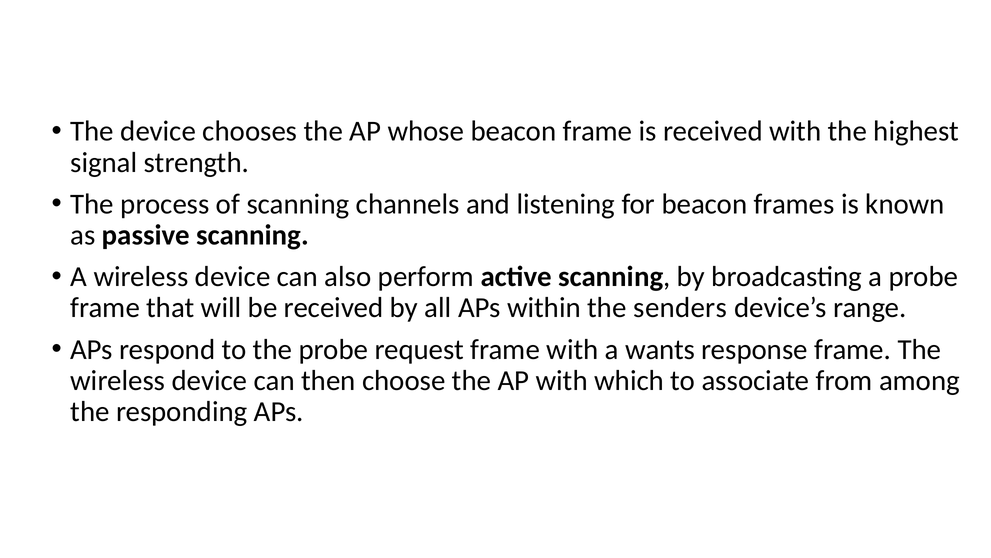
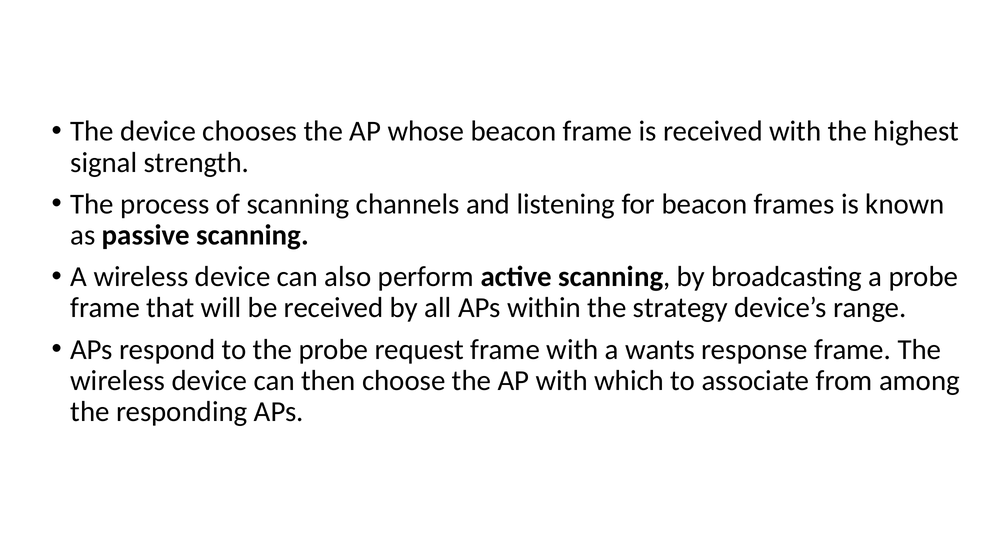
senders: senders -> strategy (680, 308)
